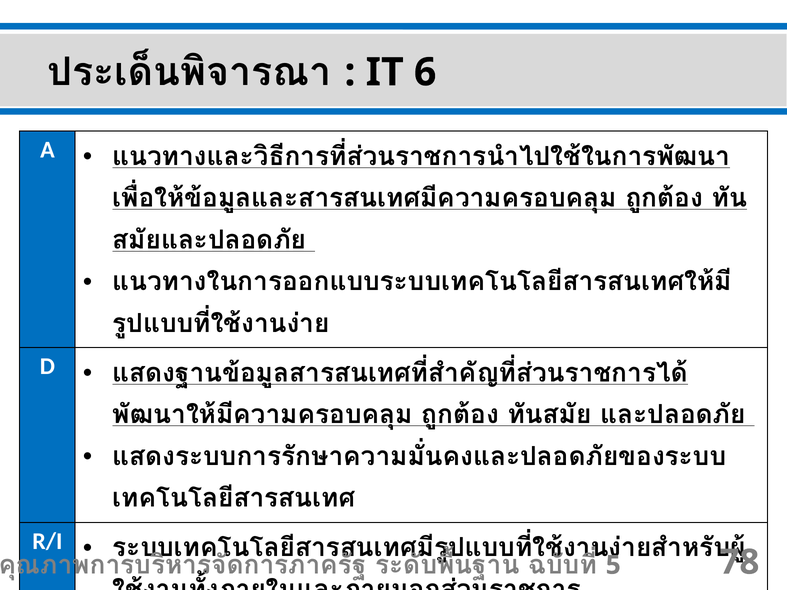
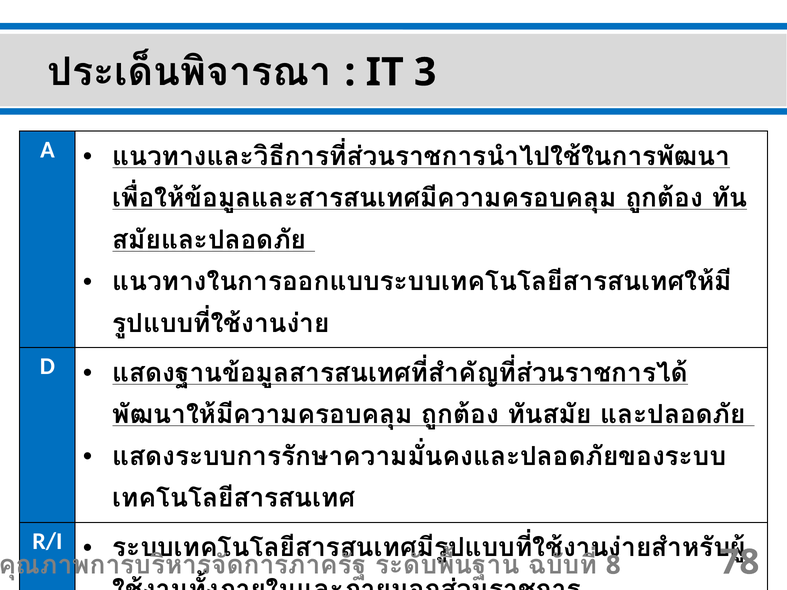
6: 6 -> 3 (425, 72)
5: 5 -> 8 (613, 565)
